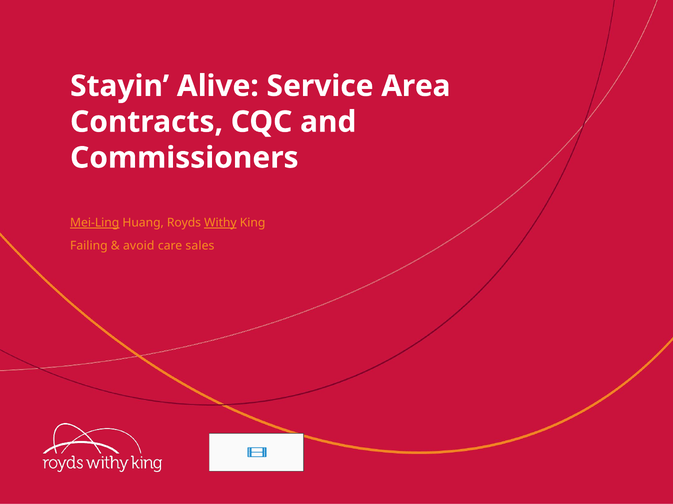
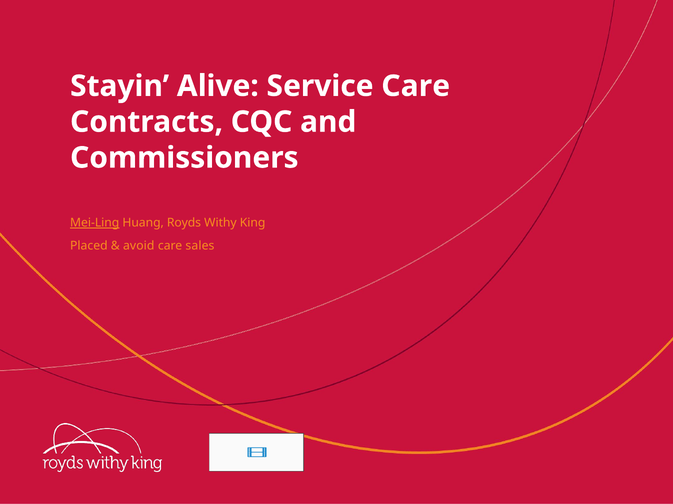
Service Area: Area -> Care (416, 86)
Withy underline: present -> none (220, 223)
Failing: Failing -> Placed (89, 246)
